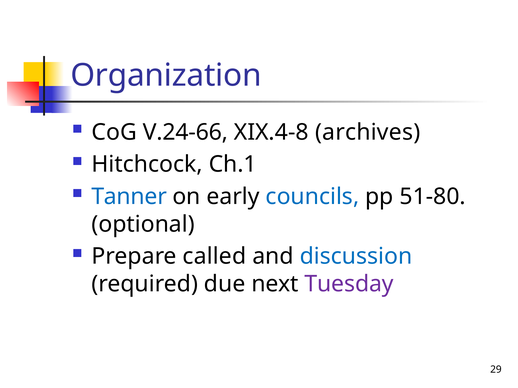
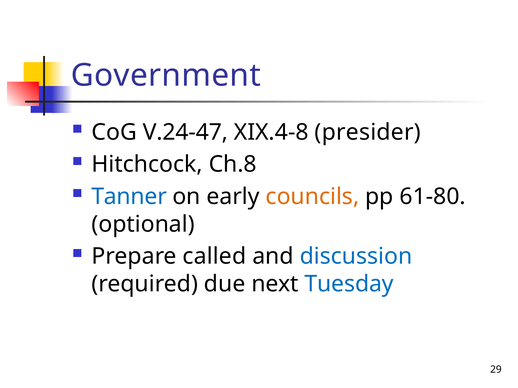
Organization: Organization -> Government (166, 76)
V.24-66: V.24-66 -> V.24-47 (185, 132)
archives: archives -> presider (368, 132)
Ch.1: Ch.1 -> Ch.8 (233, 165)
councils colour: blue -> orange (312, 197)
51-80: 51-80 -> 61-80 (433, 197)
Tuesday colour: purple -> blue (349, 284)
